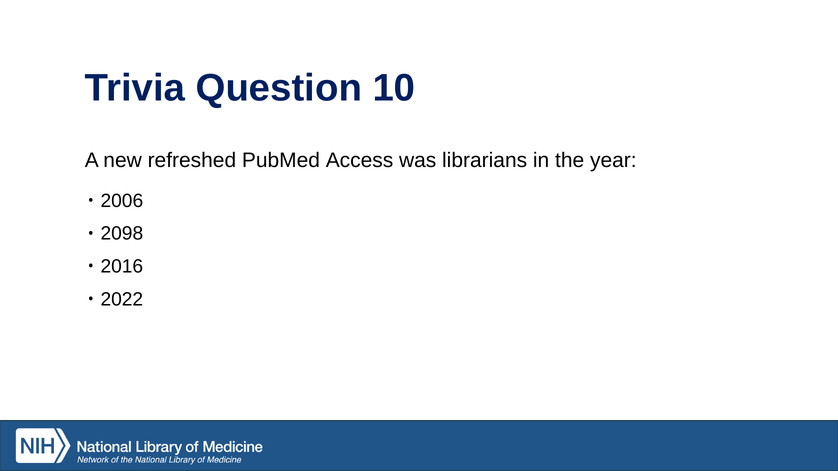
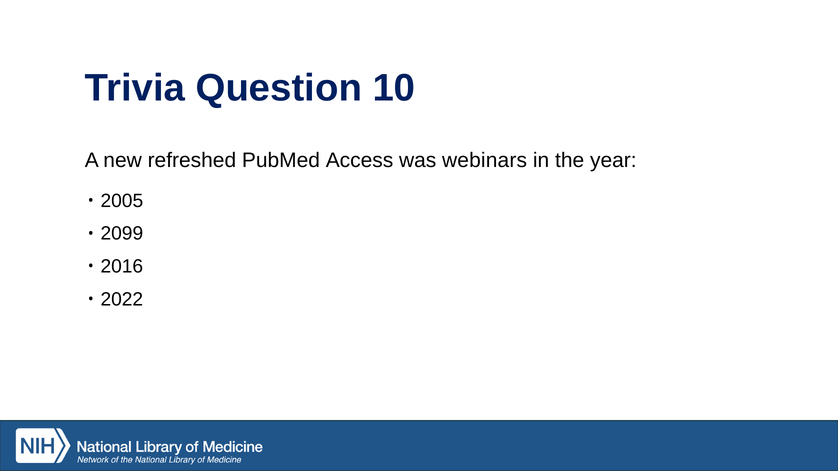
librarians: librarians -> webinars (485, 160)
2006: 2006 -> 2005 (122, 201)
2098: 2098 -> 2099 (122, 234)
